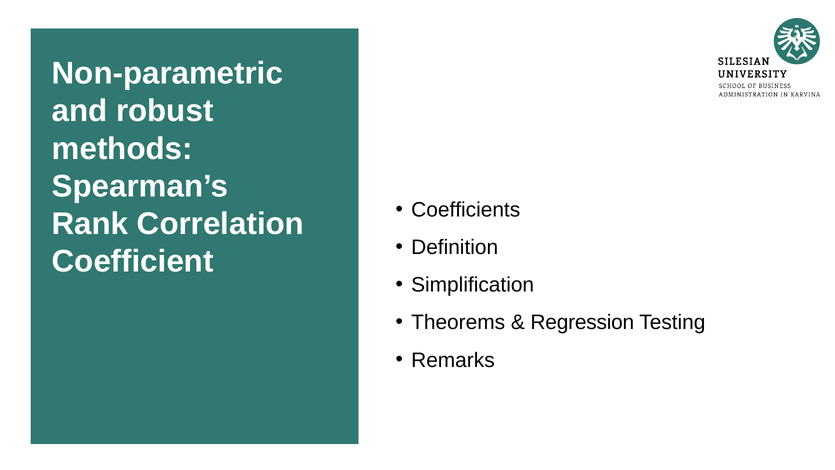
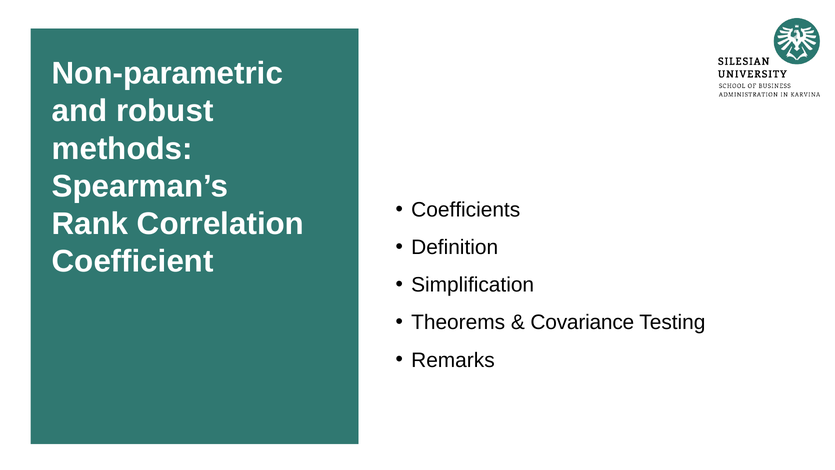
Regression: Regression -> Covariance (582, 322)
